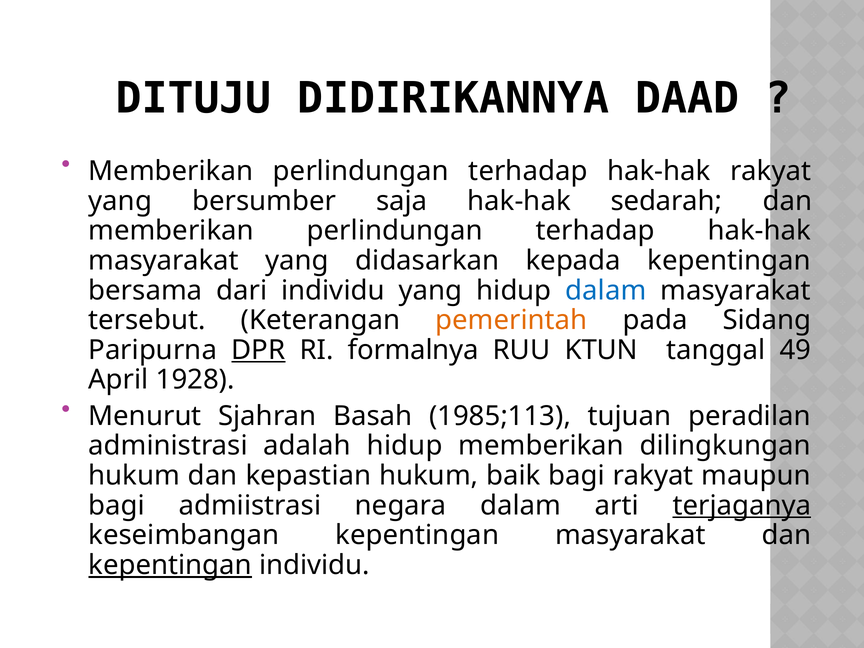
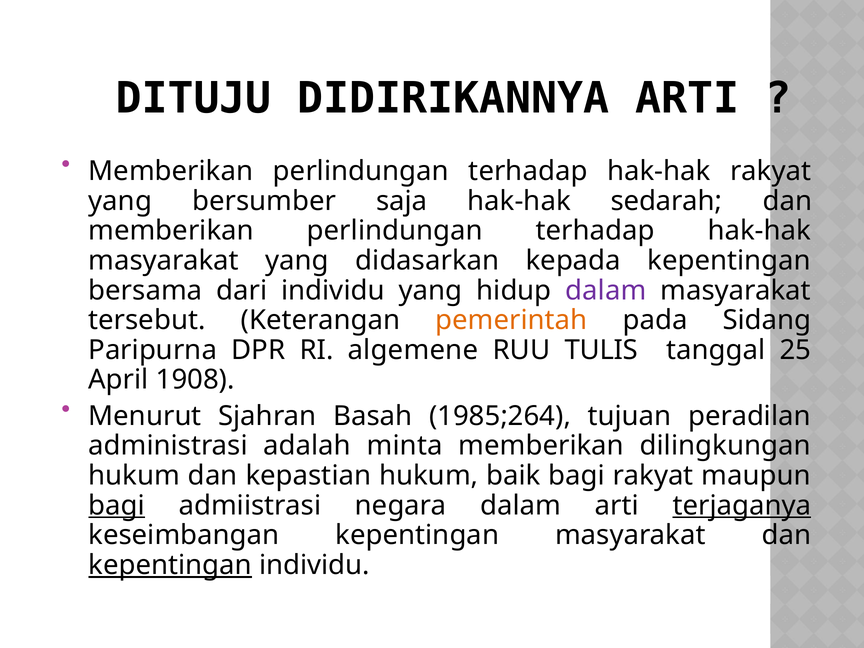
DIDIRIKANNYA DAAD: DAAD -> ARTI (687, 99)
dalam colour: blue -> purple (606, 290)
DPR underline: present -> none (258, 350)
formalnya: formalnya -> algemene (413, 350)
KTUN: KTUN -> TULIS (601, 350)
49: 49 -> 25 (795, 350)
1928: 1928 -> 1908 (195, 380)
1985;113: 1985;113 -> 1985;264 (500, 416)
adalah hidup: hidup -> minta (405, 446)
bagi underline: none -> present (117, 505)
